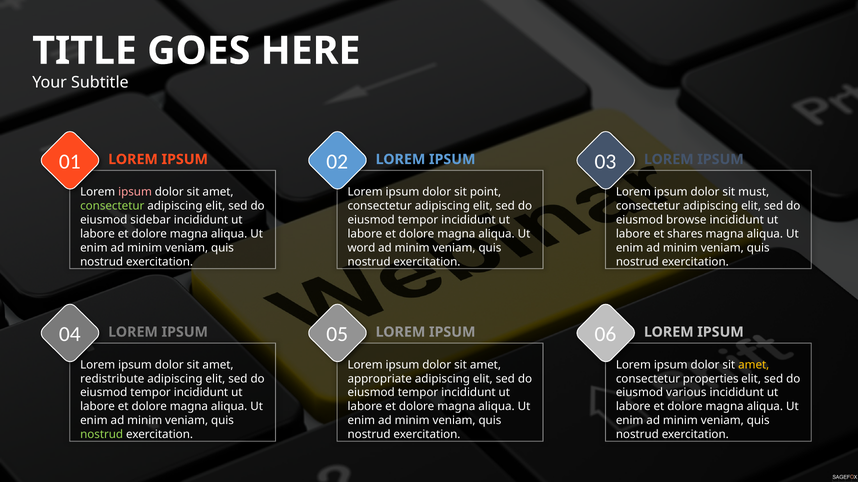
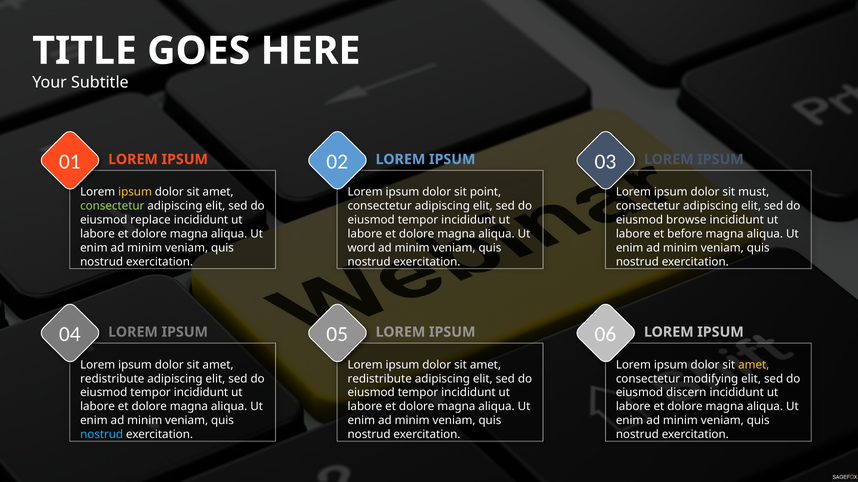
ipsum colour: pink -> yellow (135, 192)
sidebar: sidebar -> replace (151, 220)
shares: shares -> before (685, 234)
appropriate: appropriate -> redistribute (380, 379)
properties: properties -> modifying (711, 379)
various: various -> discern (686, 393)
nostrud colour: light green -> light blue (102, 435)
